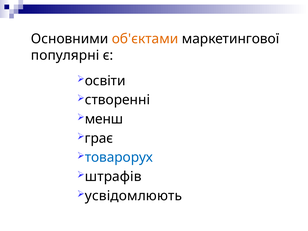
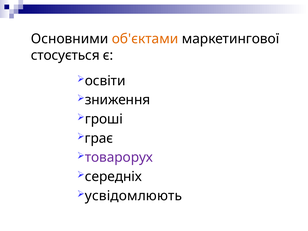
популярні: популярні -> стосується (65, 55)
створенні: створенні -> зниження (118, 100)
менш: менш -> гроші (104, 119)
товарорух colour: blue -> purple (119, 157)
штрафів: штрафів -> середніх (113, 177)
